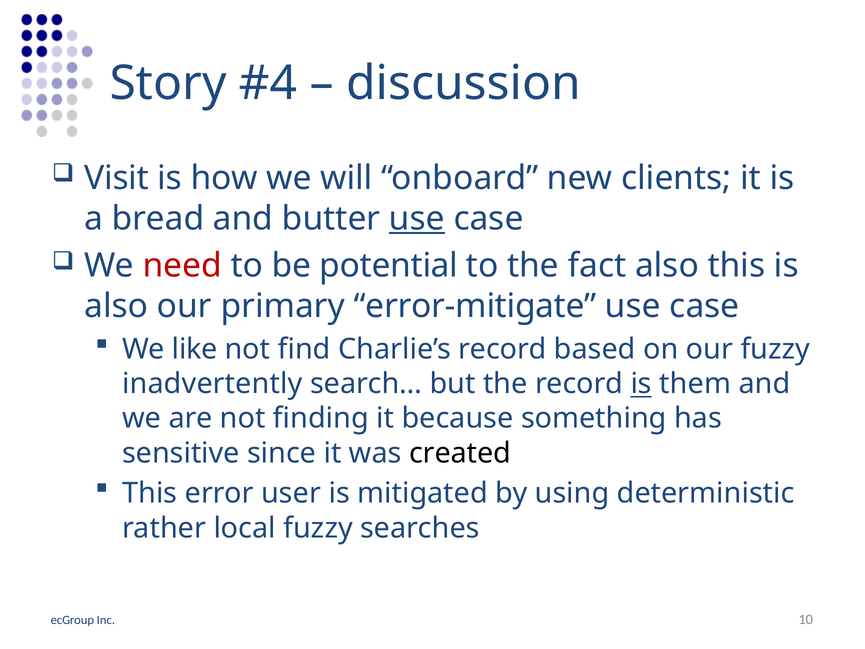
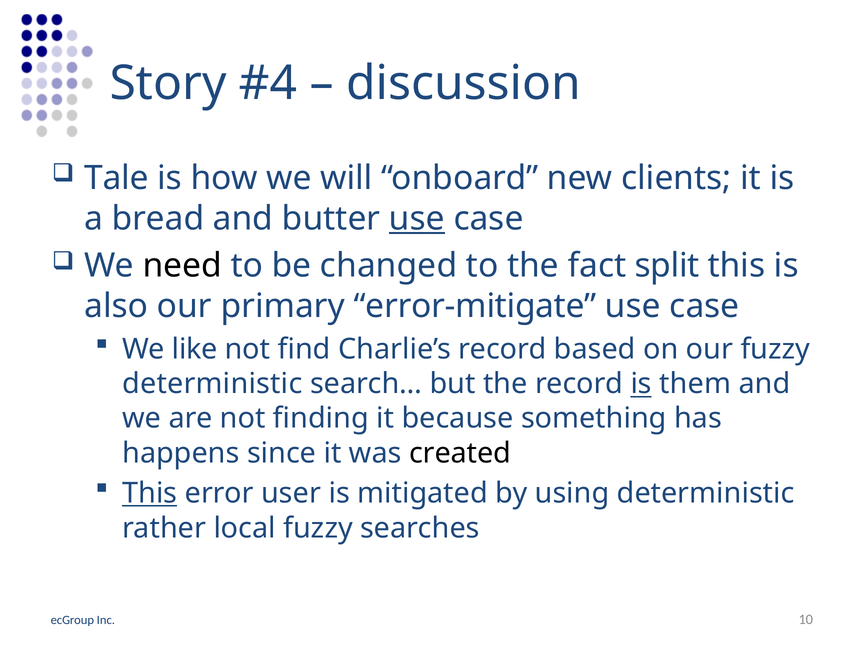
Visit: Visit -> Tale (117, 178)
need colour: red -> black (182, 266)
potential: potential -> changed (389, 266)
fact also: also -> split (667, 266)
inadvertently: inadvertently -> deterministic (212, 384)
sensitive: sensitive -> happens (181, 453)
This underline: none -> present (150, 493)
